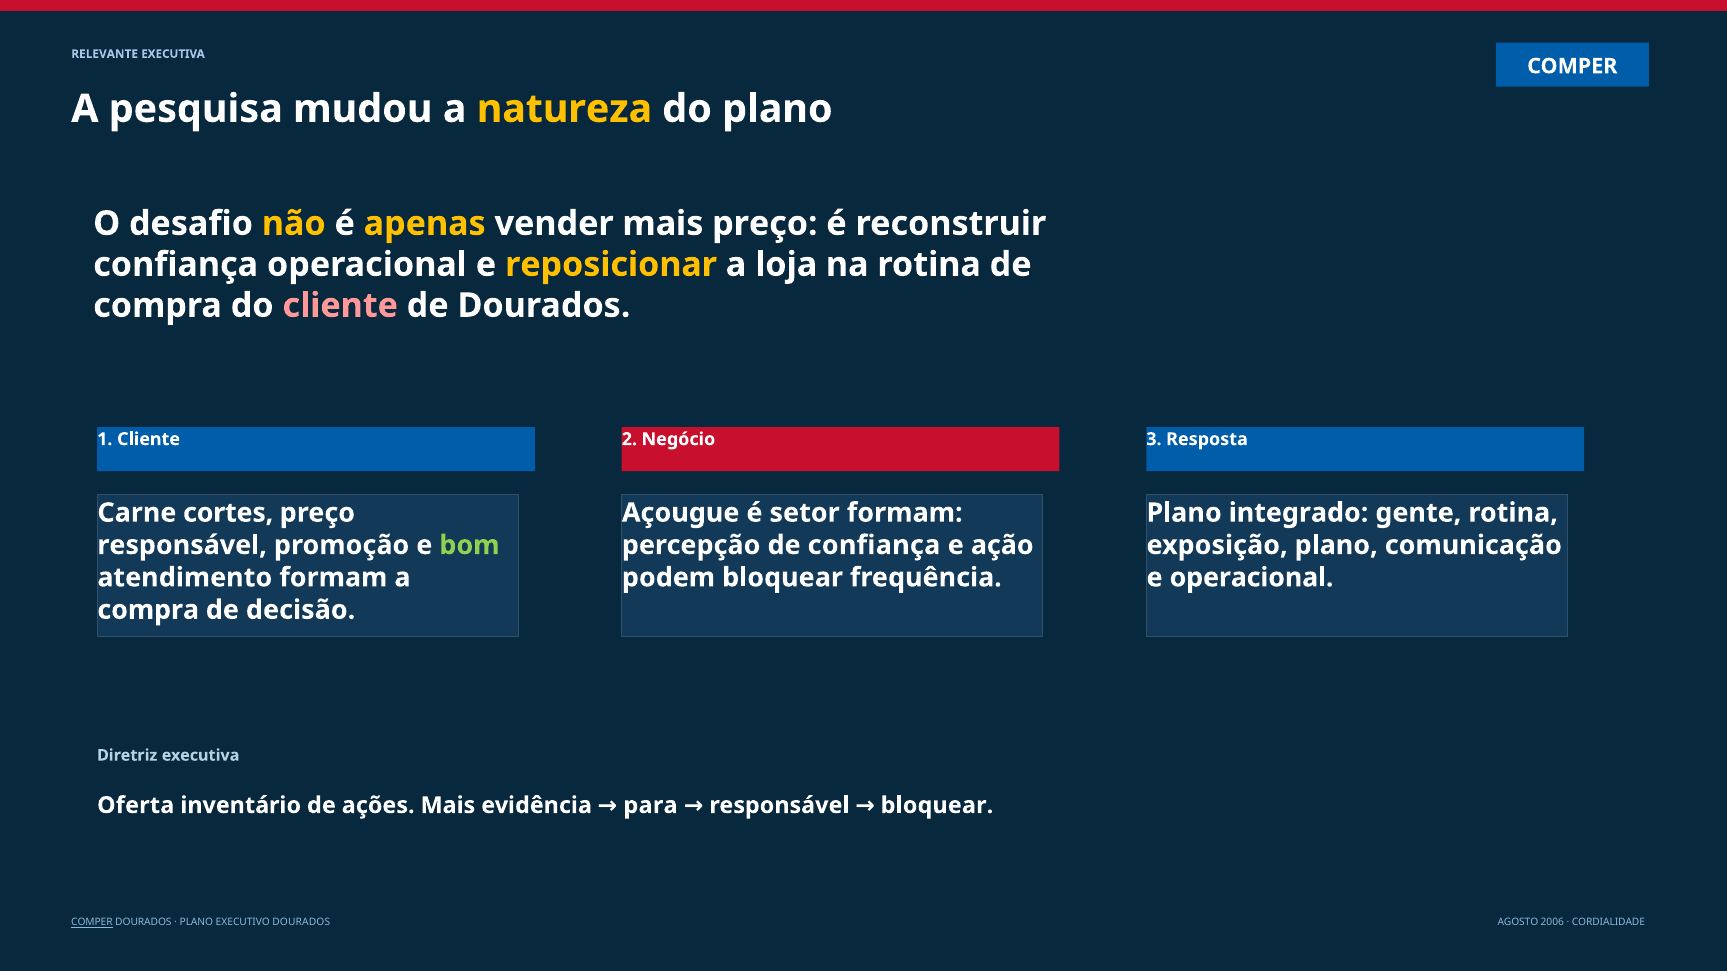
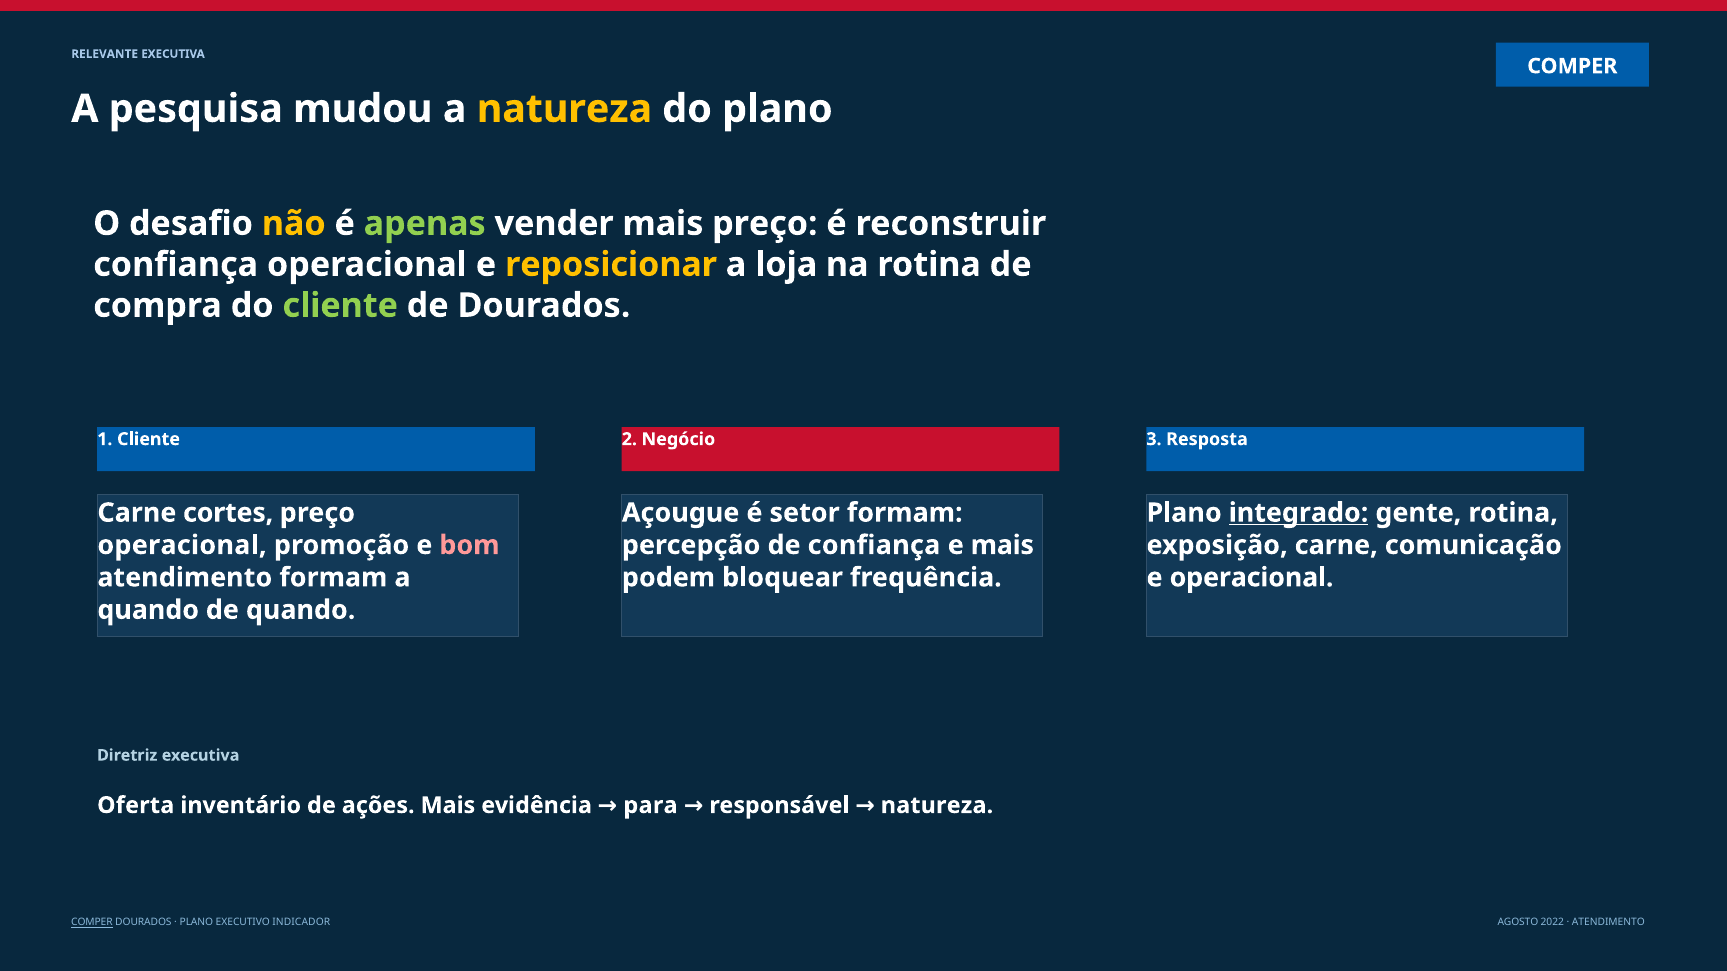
apenas colour: yellow -> light green (425, 224)
cliente colour: pink -> light green (340, 306)
integrado underline: none -> present (1299, 513)
responsável: responsável -> operacional (182, 545)
bom colour: light green -> pink (469, 545)
e ação: ação -> mais (1002, 545)
exposição plano: plano -> carne (1336, 545)
compra: compra -> quando (148, 610)
de decisão: decisão -> quando (301, 610)
responsável bloquear: bloquear -> natureza (937, 806)
EXECUTIVO DOURADOS: DOURADOS -> INDICADOR (301, 923)
2006: 2006 -> 2022 (1552, 923)
CORDIALIDADE: CORDIALIDADE -> ATENDIMENTO (1608, 923)
